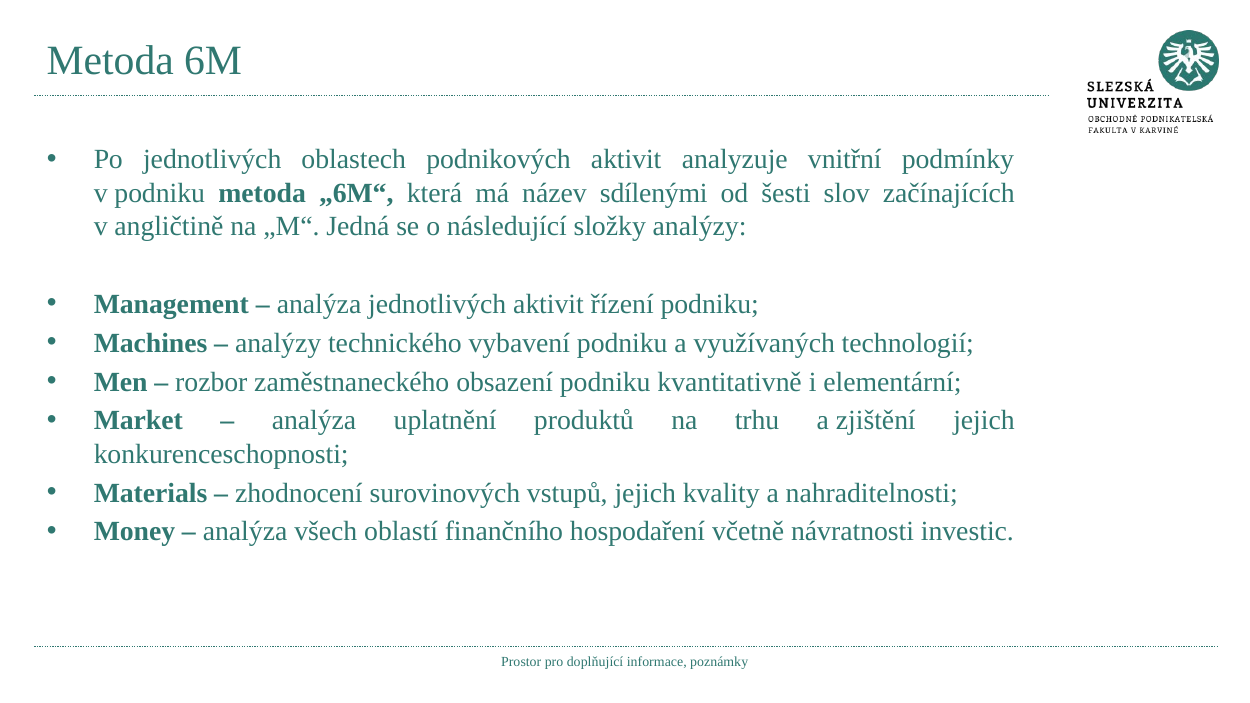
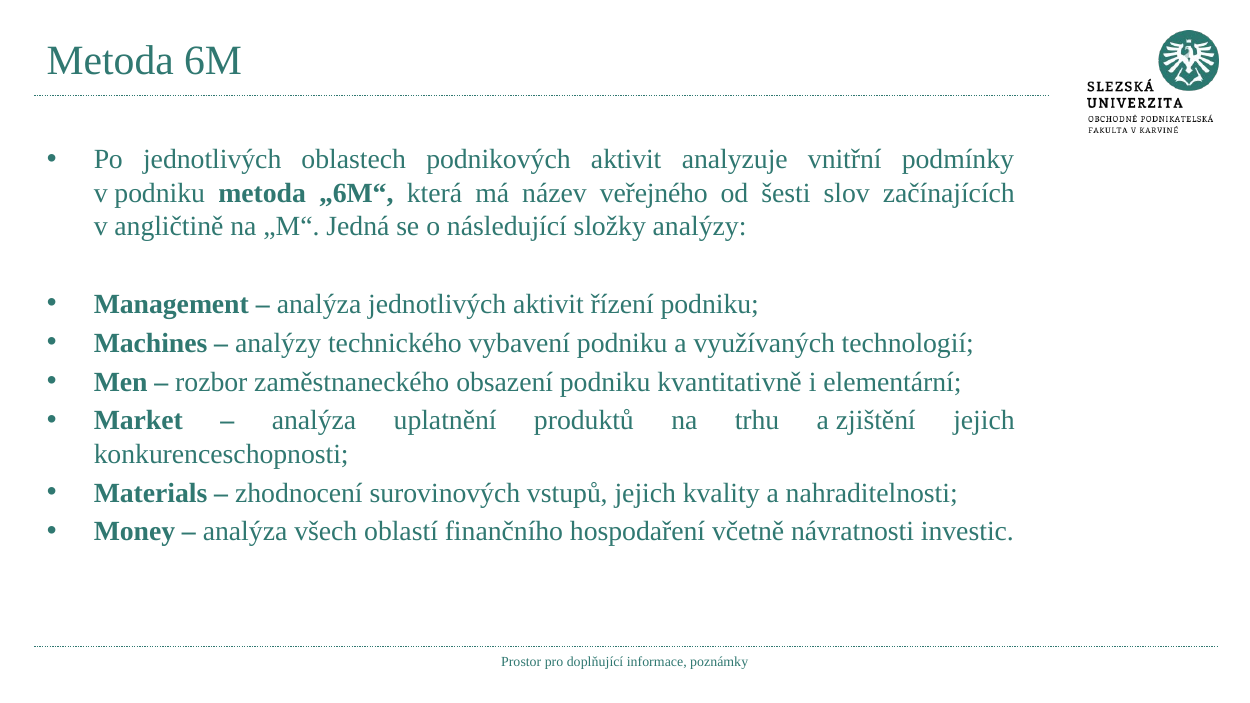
sdílenými: sdílenými -> veřejného (654, 193)
